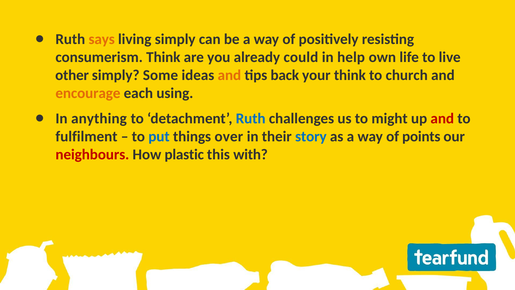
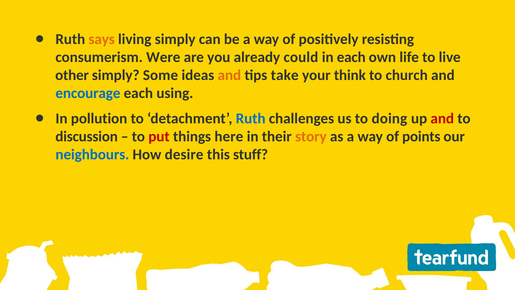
consumerism Think: Think -> Were (163, 57)
in help: help -> each (351, 57)
back: back -> take (285, 75)
encourage colour: orange -> blue (88, 93)
anything: anything -> pollution (99, 118)
might: might -> doing (389, 118)
fulfilment: fulfilment -> discussion (87, 136)
put colour: blue -> red (159, 136)
over: over -> here (229, 136)
story colour: blue -> orange (311, 136)
neighbours colour: red -> blue (92, 154)
plastic: plastic -> desire (184, 154)
with: with -> stuff (251, 154)
